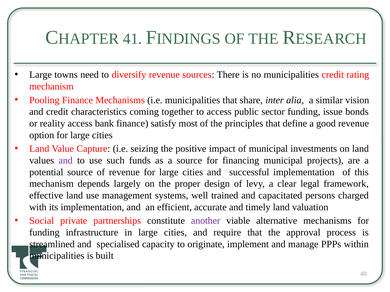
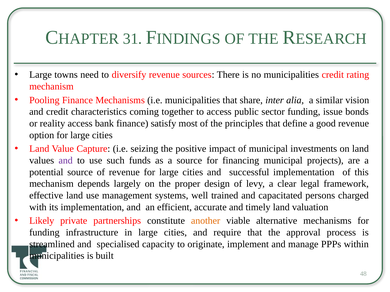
41: 41 -> 31 (133, 39)
Social: Social -> Likely (42, 221)
another colour: purple -> orange (206, 221)
